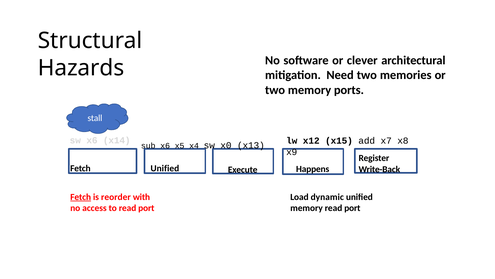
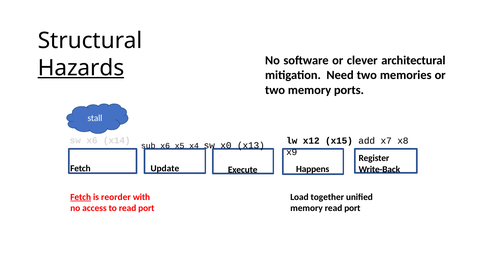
Hazards underline: none -> present (81, 68)
Fetch Unified: Unified -> Update (165, 168)
dynamic: dynamic -> together (327, 197)
